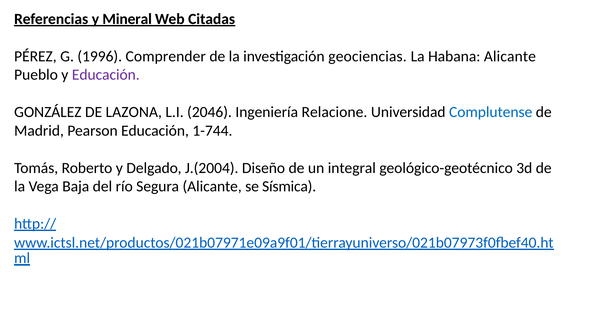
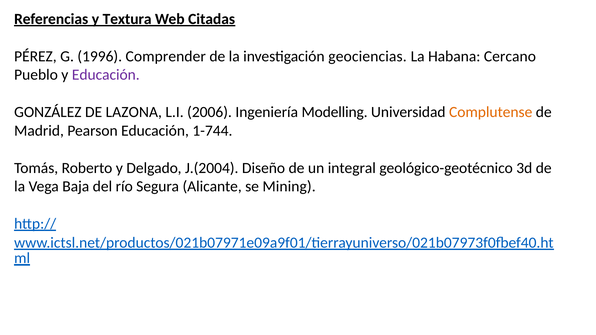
Mineral: Mineral -> Textura (127, 19)
Habana Alicante: Alicante -> Cercano (510, 56)
2046: 2046 -> 2006 (210, 112)
Relacione: Relacione -> Modelling (335, 112)
Complutense colour: blue -> orange (491, 112)
Sísmica: Sísmica -> Mining (289, 187)
